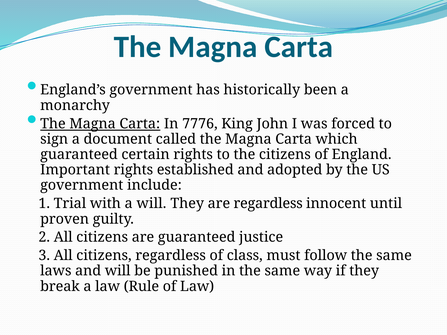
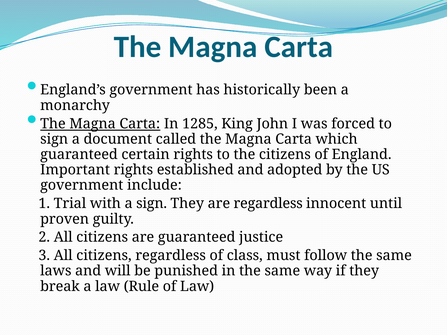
7776: 7776 -> 1285 (200, 124)
a will: will -> sign (152, 204)
